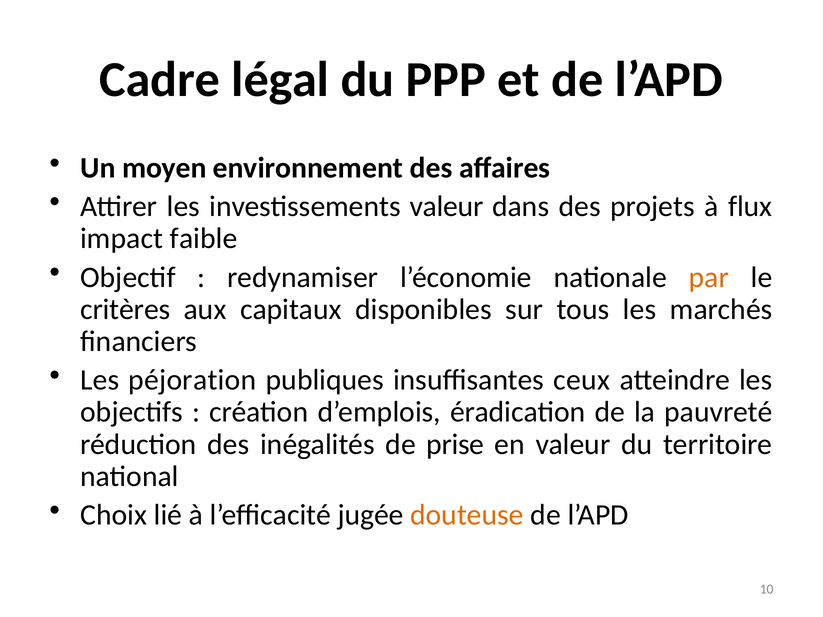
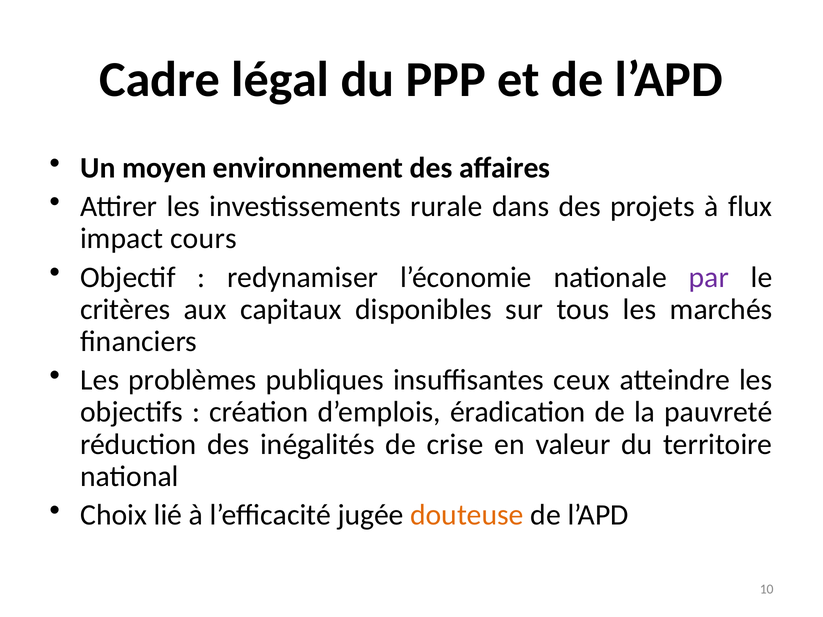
investissements valeur: valeur -> rurale (446, 207)
faible: faible -> cours (204, 239)
par colour: orange -> purple (709, 277)
péjoration: péjoration -> problèmes (192, 380)
prise: prise -> crise (455, 444)
